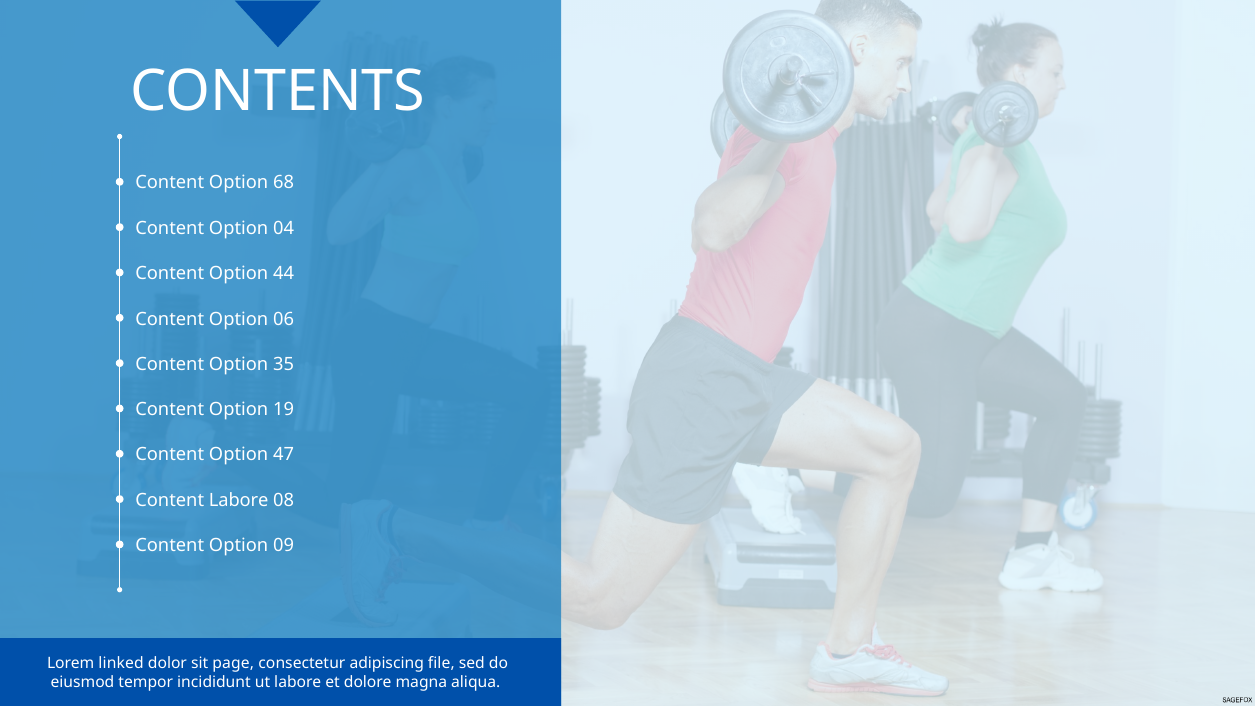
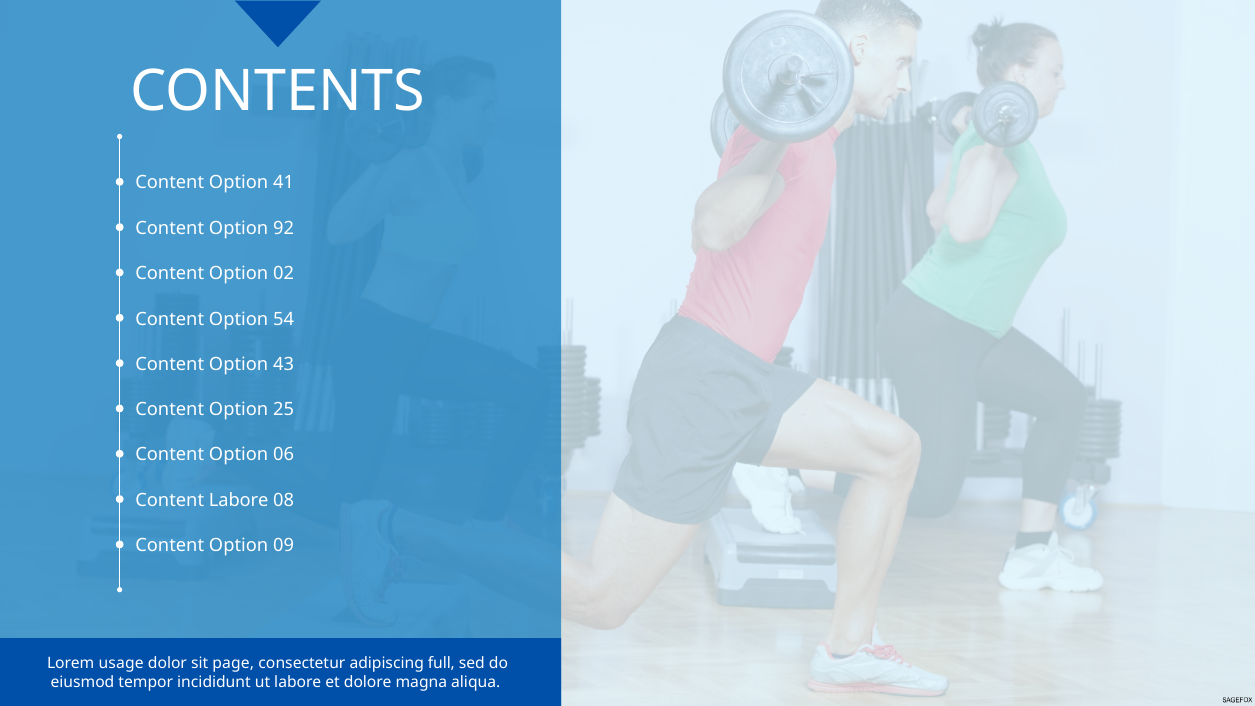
68: 68 -> 41 (284, 183)
04: 04 -> 92 (284, 228)
44: 44 -> 02 (284, 274)
06: 06 -> 54 (284, 319)
35: 35 -> 43 (284, 365)
19: 19 -> 25 (284, 410)
47: 47 -> 06 (284, 455)
linked: linked -> usage (121, 663)
file: file -> full (441, 663)
